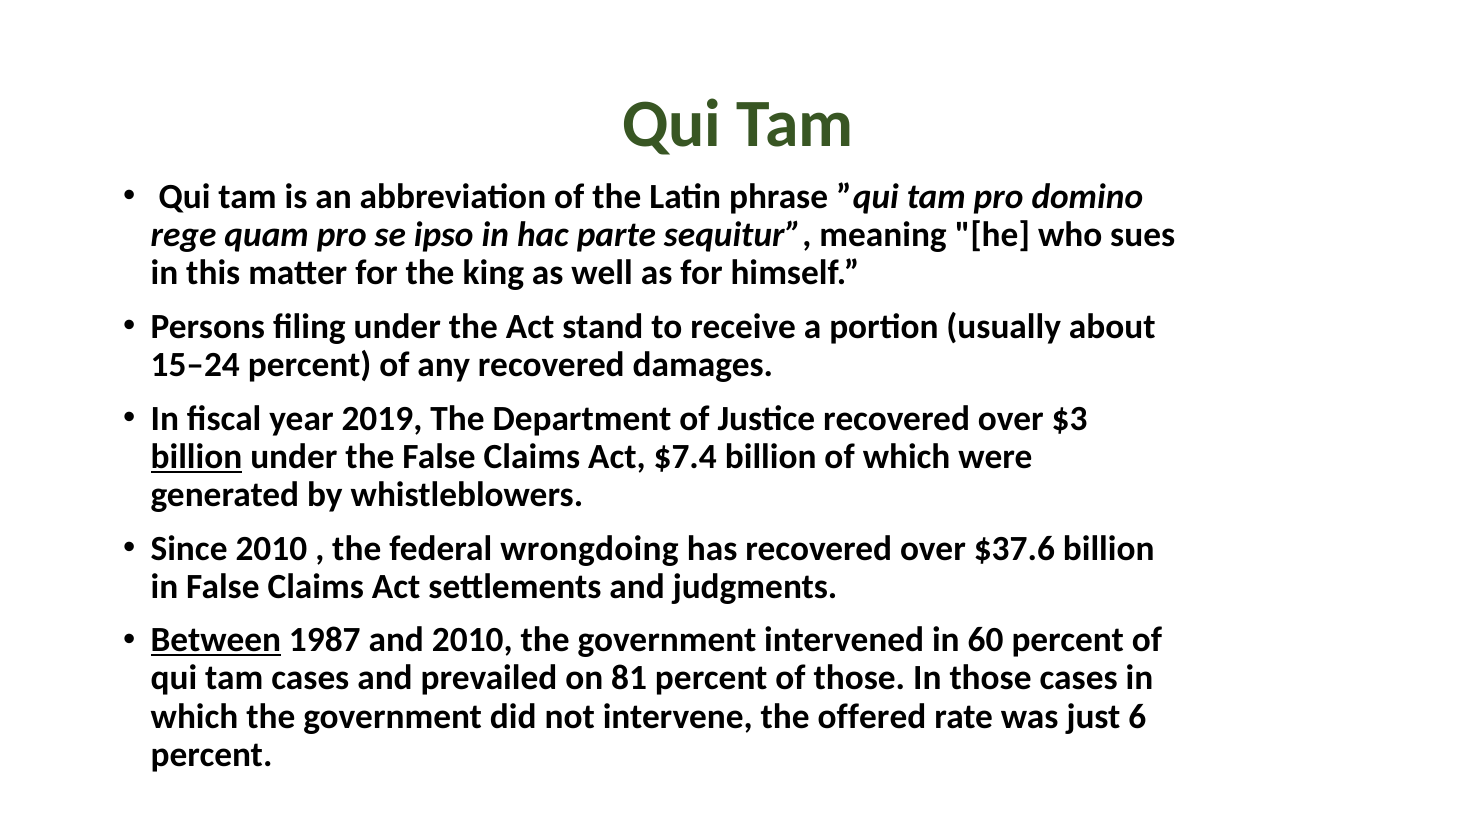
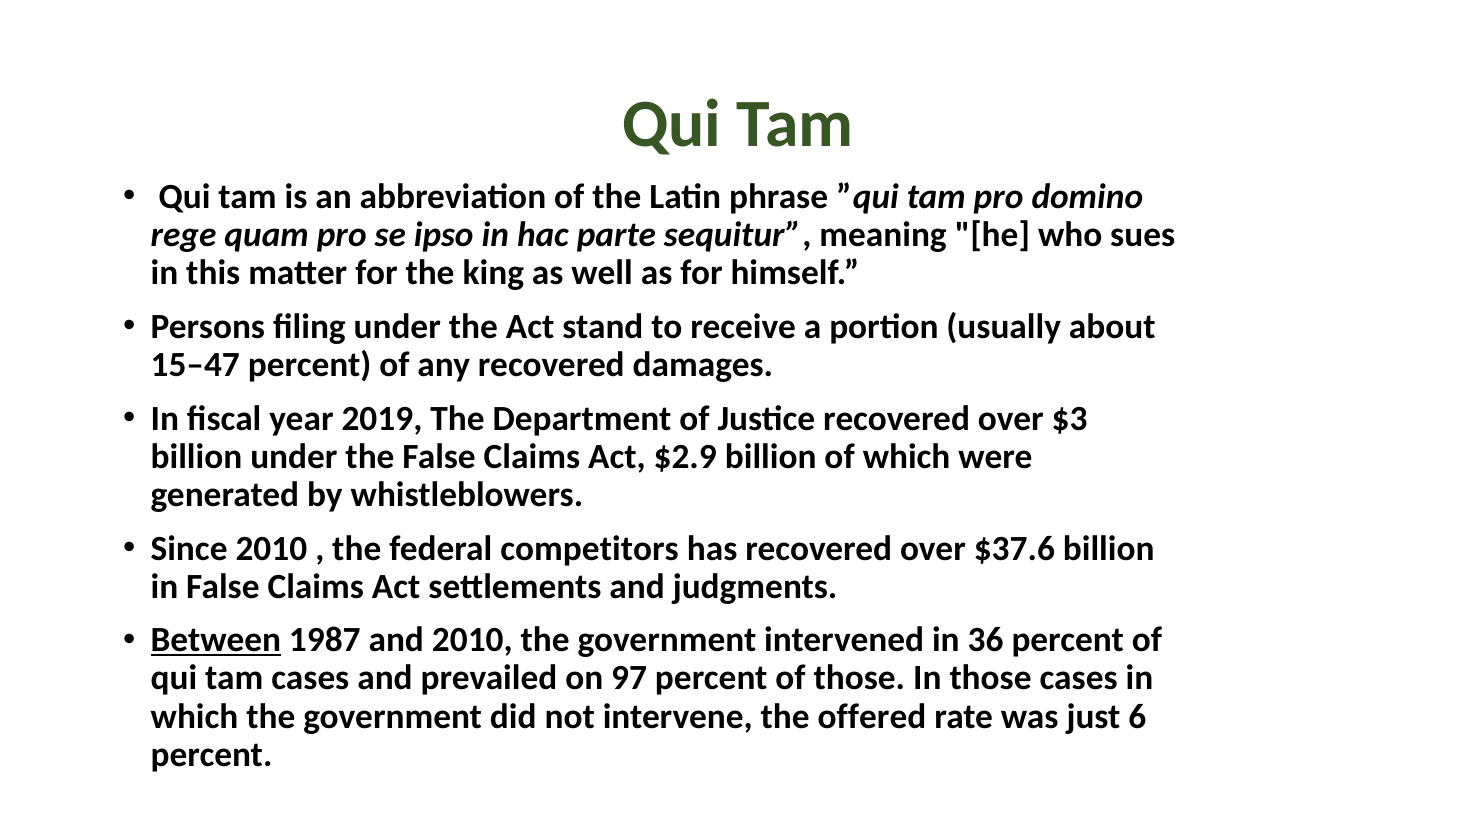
15–24: 15–24 -> 15–47 (195, 365)
billion underline: present -> none (196, 457)
$7.4: $7.4 -> $2.9 (685, 457)
wrongdoing: wrongdoing -> competitors (590, 549)
60: 60 -> 36 (986, 640)
81: 81 -> 97 (629, 678)
